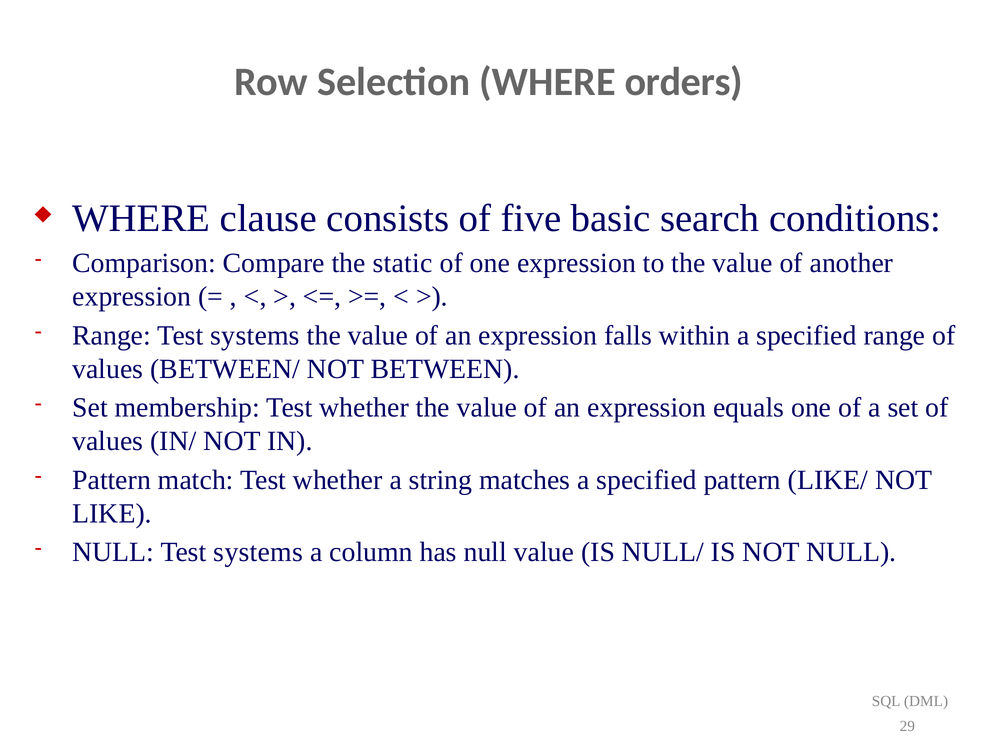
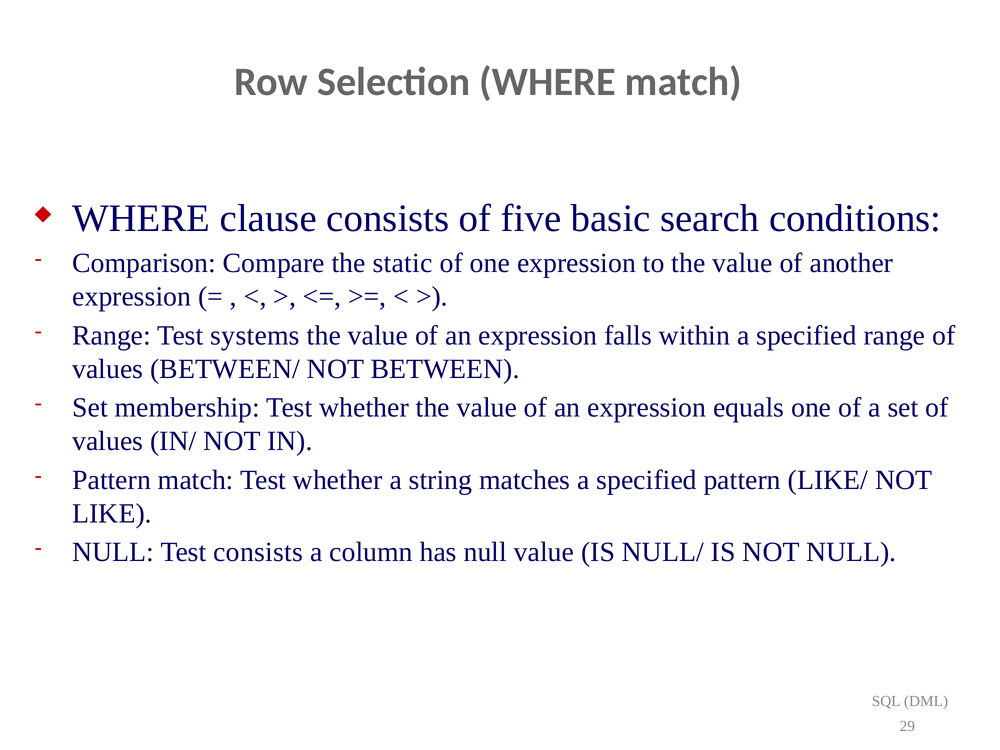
WHERE orders: orders -> match (683, 82)
NULL Test systems: systems -> consists (258, 552)
